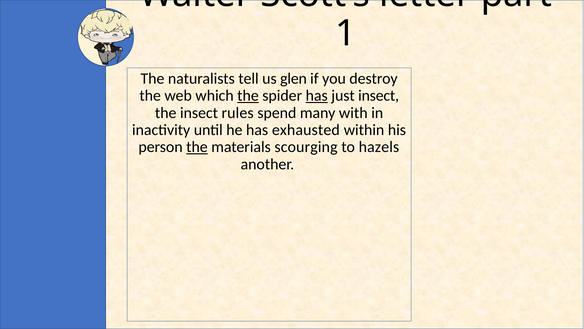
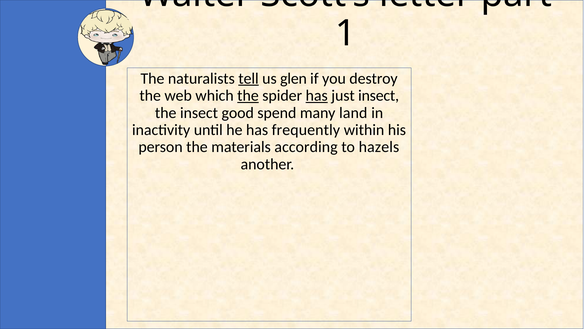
tell underline: none -> present (249, 78)
rules: rules -> good (238, 113)
with: with -> land (353, 113)
exhausted: exhausted -> frequently (306, 130)
the underline: present -> none (197, 147)
scourging: scourging -> according (306, 147)
